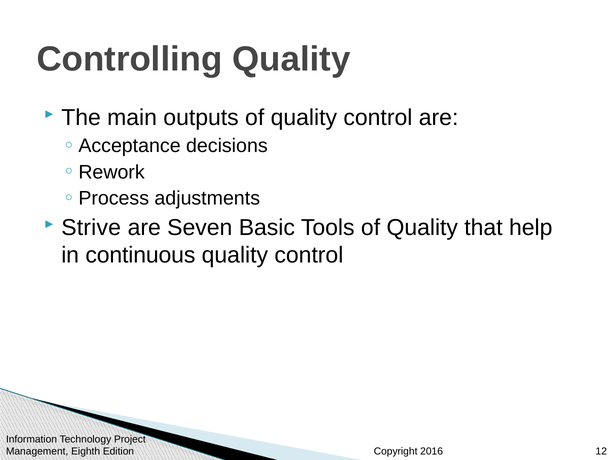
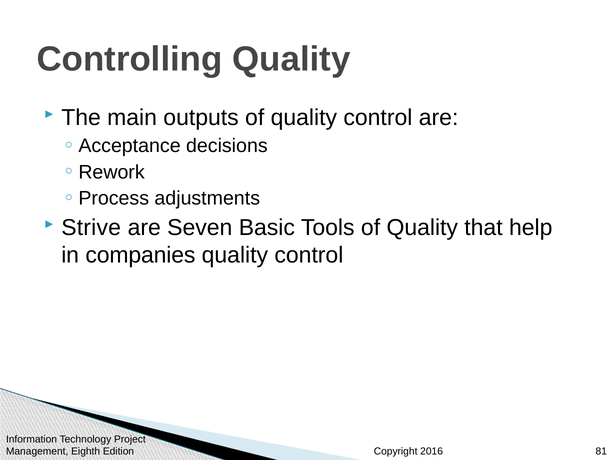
continuous: continuous -> companies (140, 255)
12: 12 -> 81 (601, 451)
